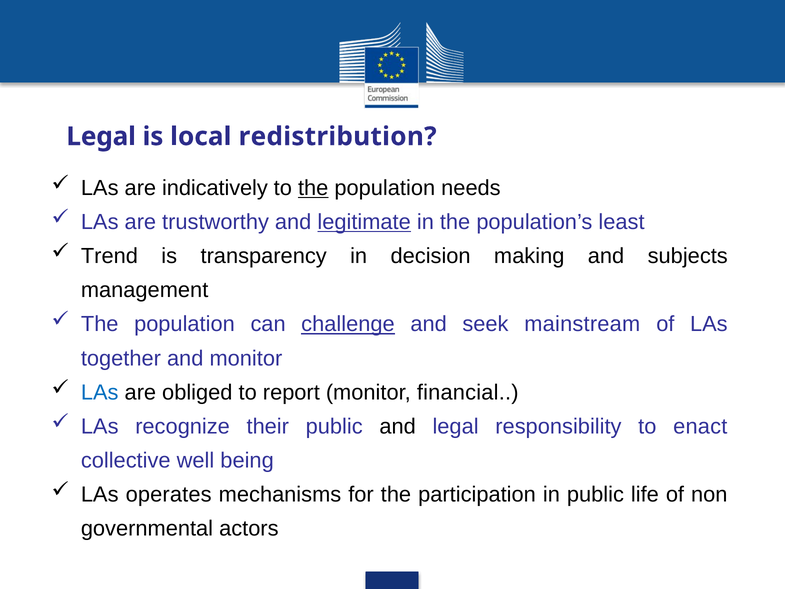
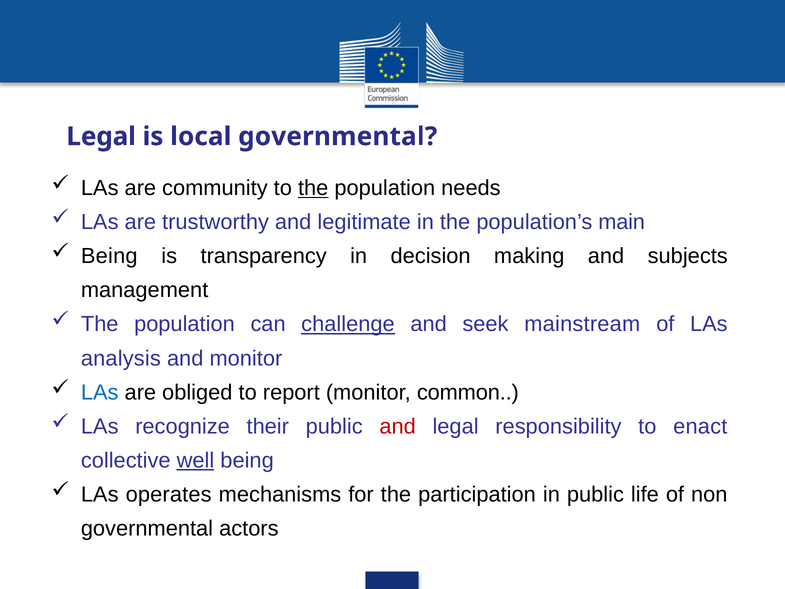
local redistribution: redistribution -> governmental (338, 136)
indicatively: indicatively -> community (215, 188)
legitimate underline: present -> none (364, 222)
least: least -> main (622, 222)
Trend: Trend -> Being (109, 256)
together: together -> analysis (121, 358)
financial: financial -> common (468, 392)
and colour: black -> red (398, 426)
well underline: none -> present (195, 460)
